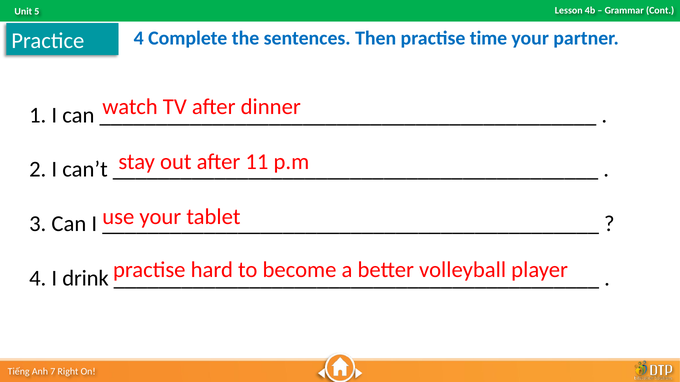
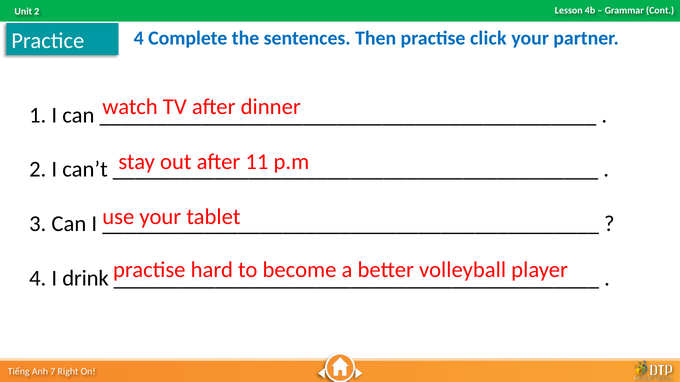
5: 5 -> 2 (37, 12)
time: time -> click (488, 38)
